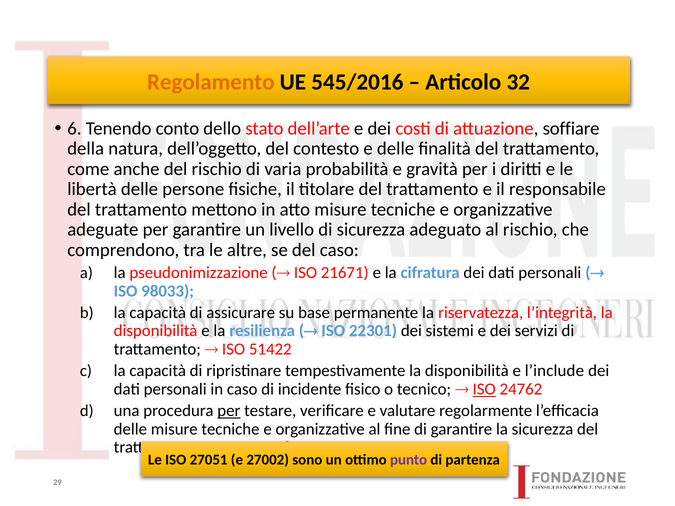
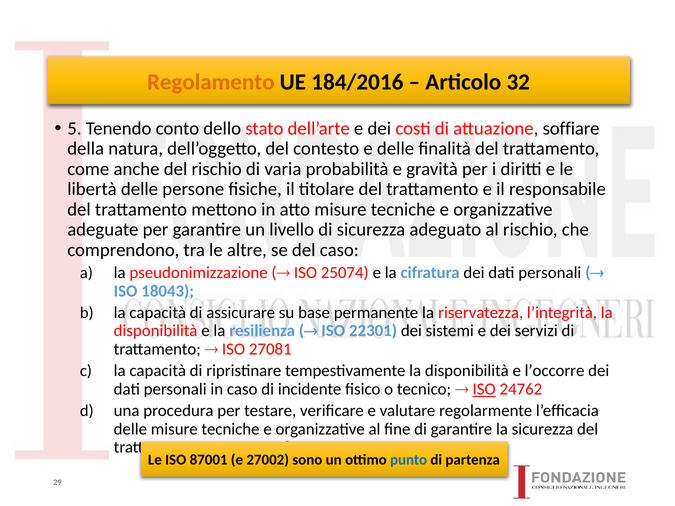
545/2016: 545/2016 -> 184/2016 (357, 82)
6: 6 -> 5 (74, 129)
21671: 21671 -> 25074 (345, 273)
98033: 98033 -> 18043 (168, 291)
51422: 51422 -> 27081 (270, 349)
l’include: l’include -> l’occorre (555, 371)
per underline: present -> none (229, 411)
27051: 27051 -> 87001 (209, 460)
punto colour: purple -> blue (409, 460)
